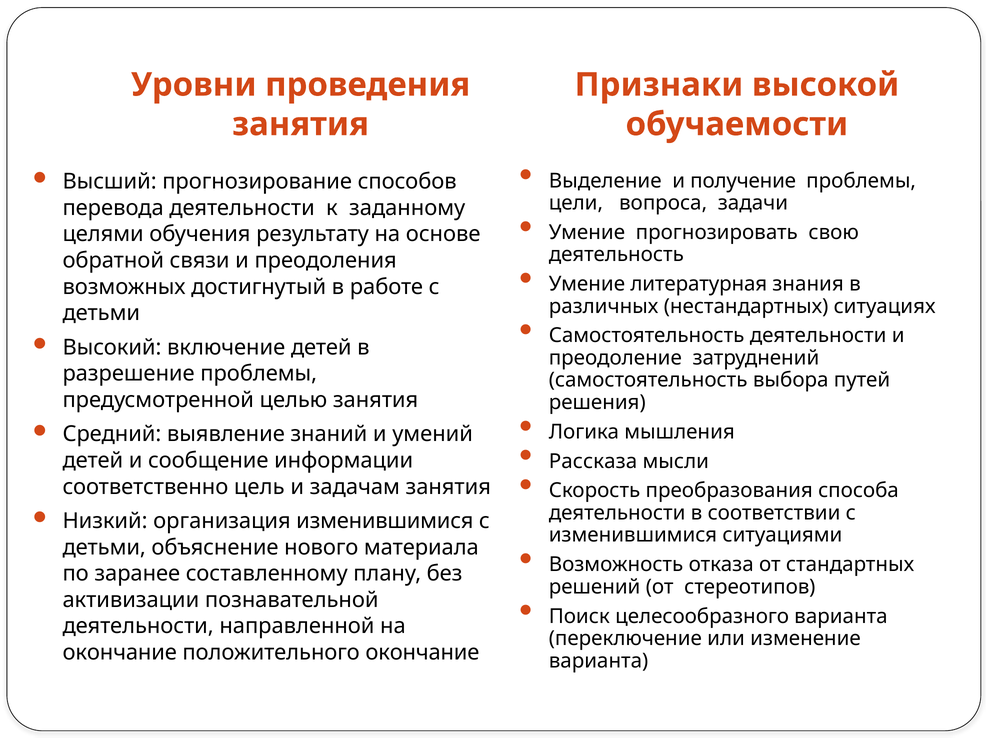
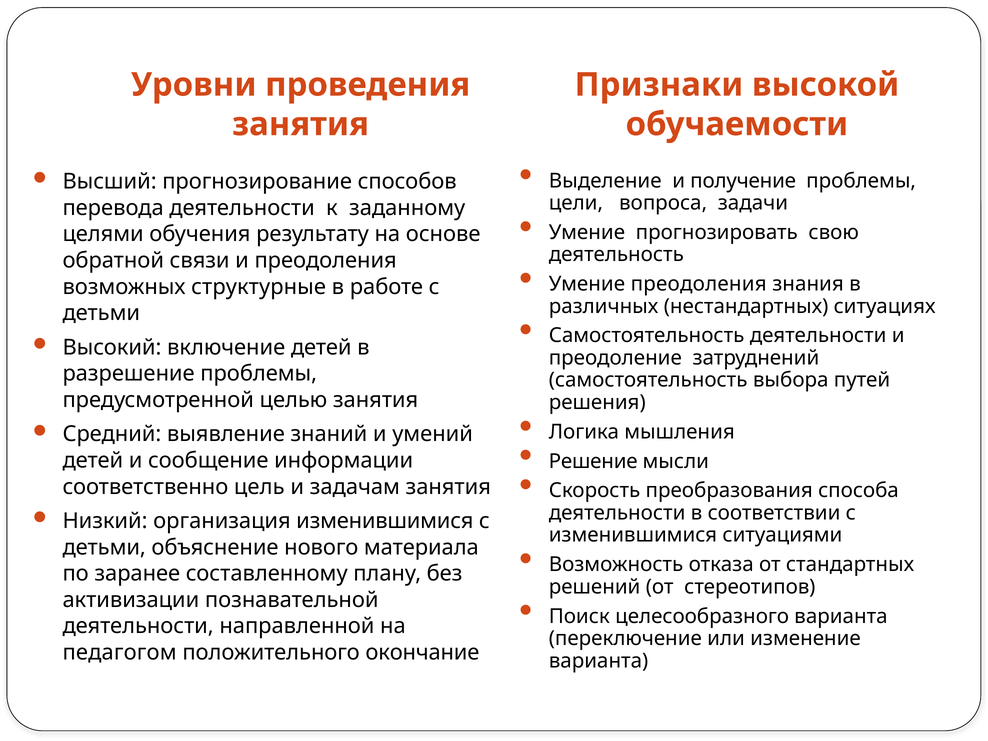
Умение литературная: литературная -> преодоления (699, 284)
достигнутый: достигнутый -> структурные (259, 287)
Рассказа: Рассказа -> Решение (593, 461)
окончание: окончание -> педагогом (120, 653)
